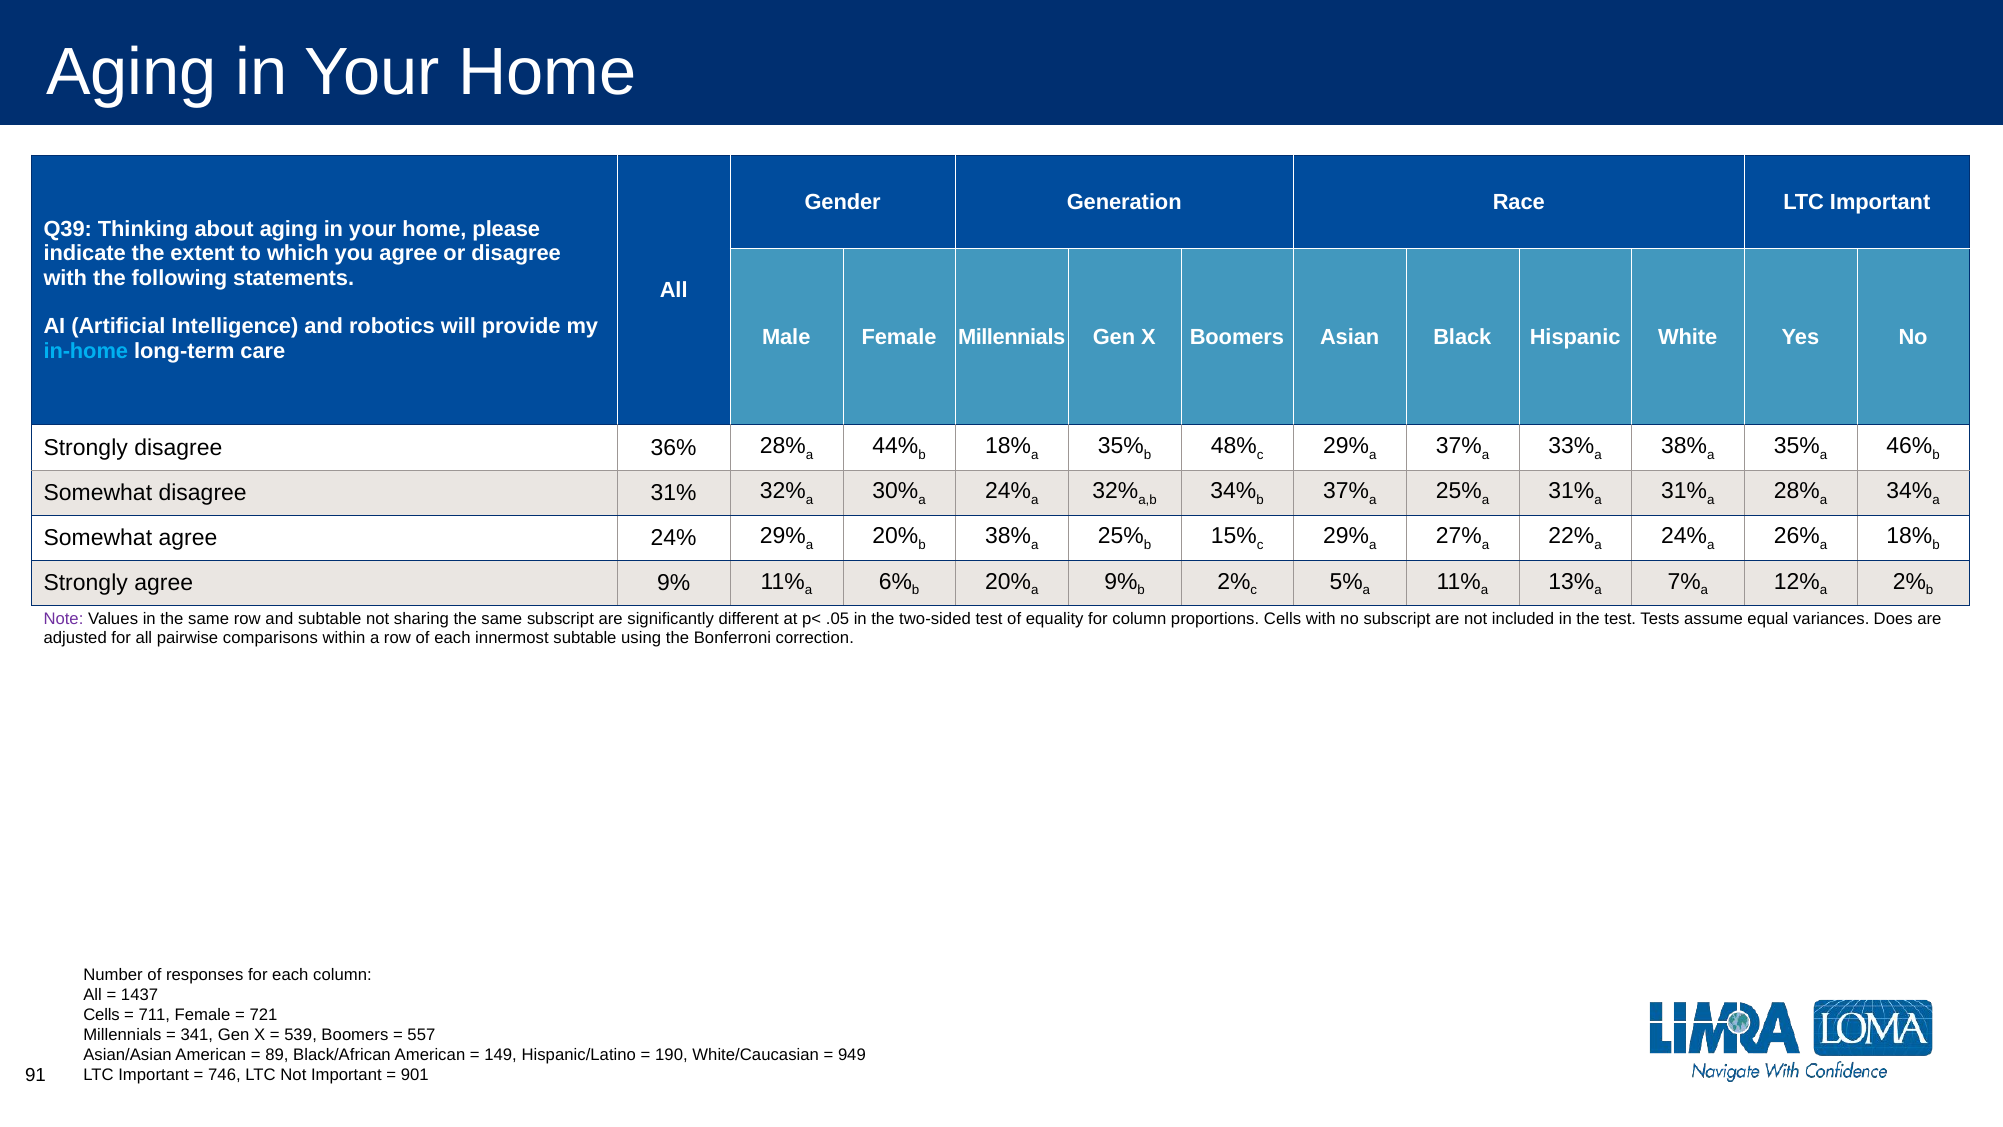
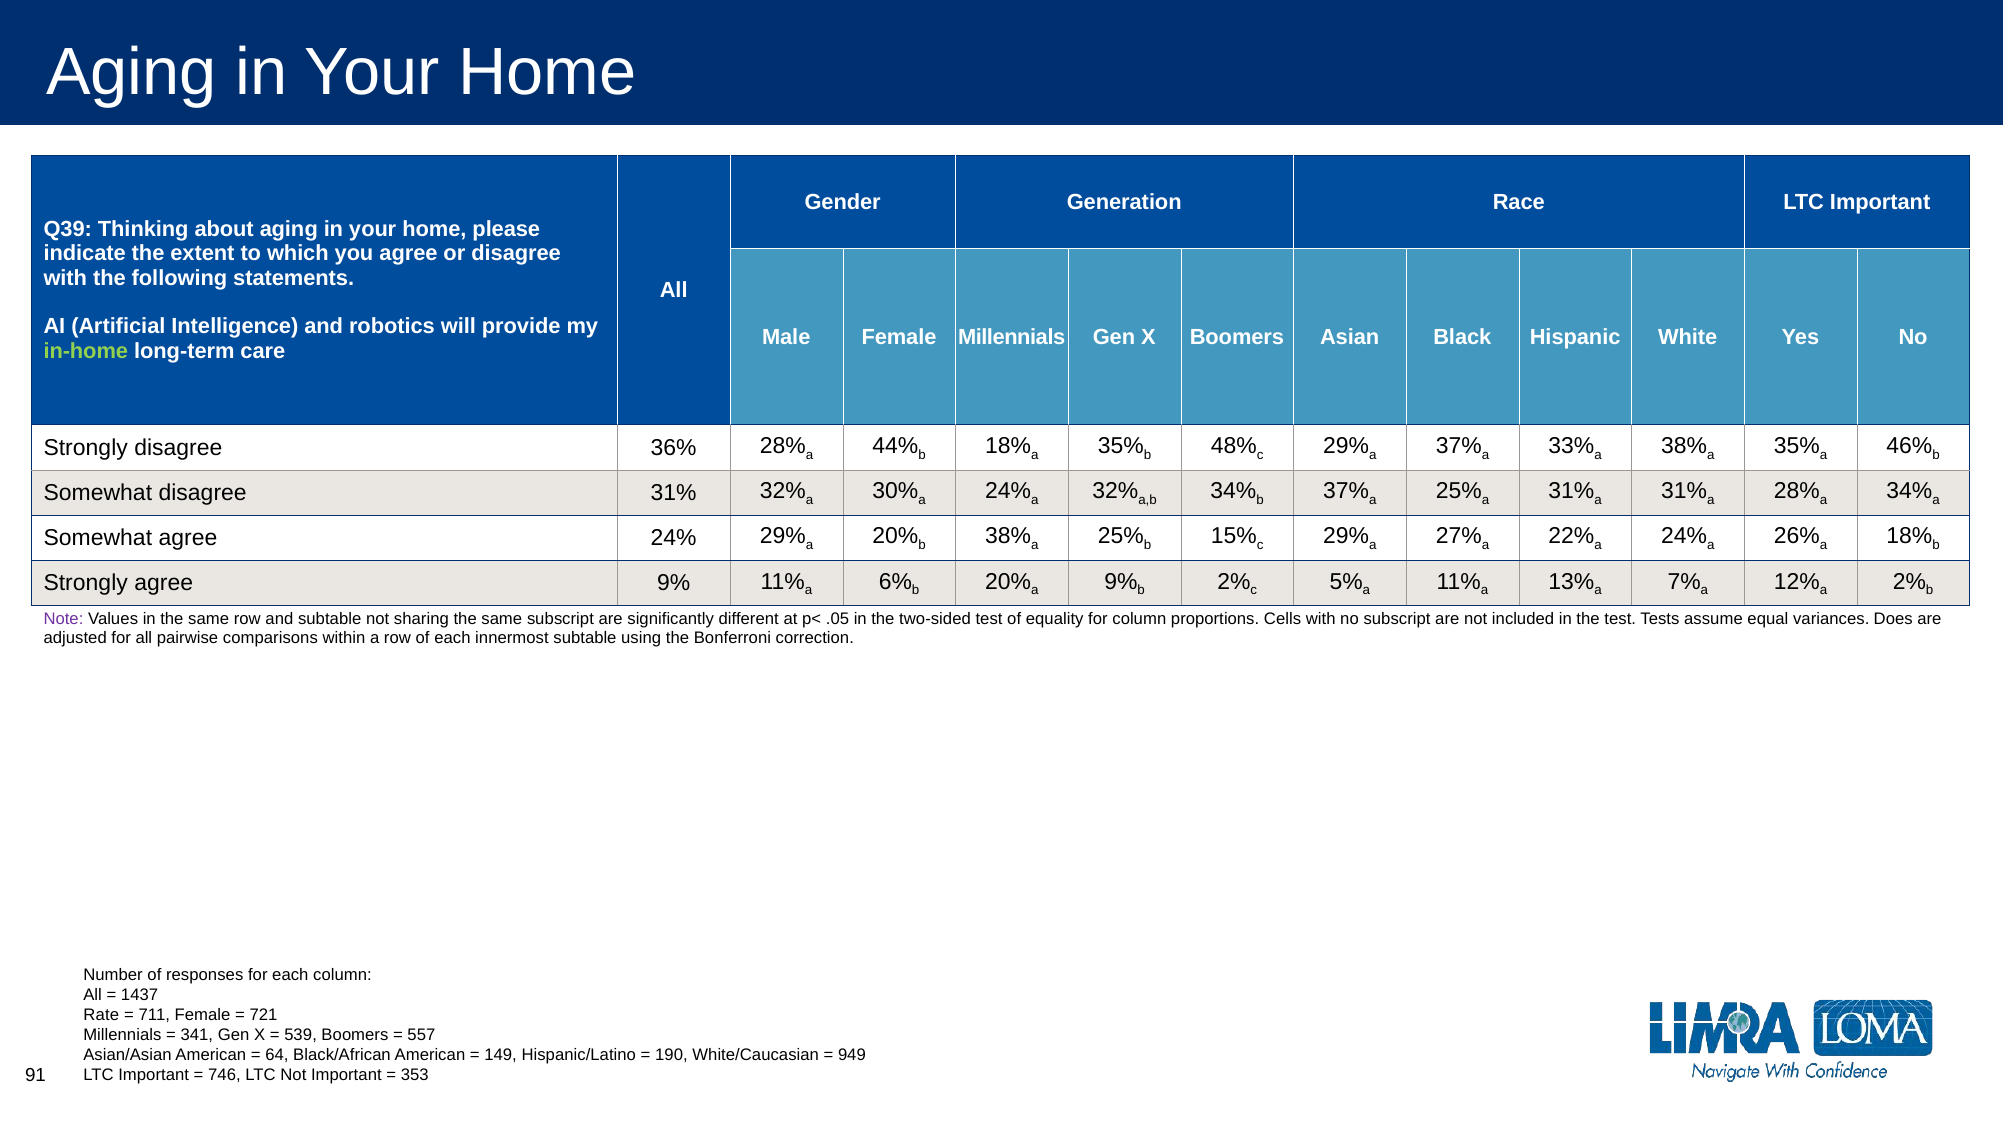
in-home colour: light blue -> light green (86, 351)
Cells: Cells -> Rate (101, 1014)
89: 89 -> 64 (277, 1054)
901: 901 -> 353 (415, 1074)
